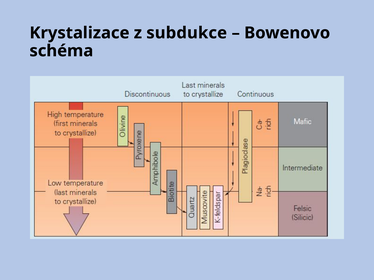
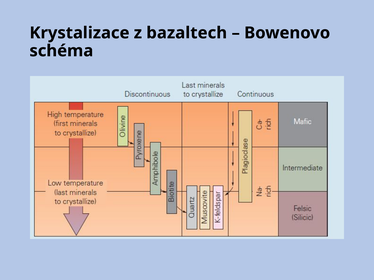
subdukce: subdukce -> bazaltech (187, 33)
